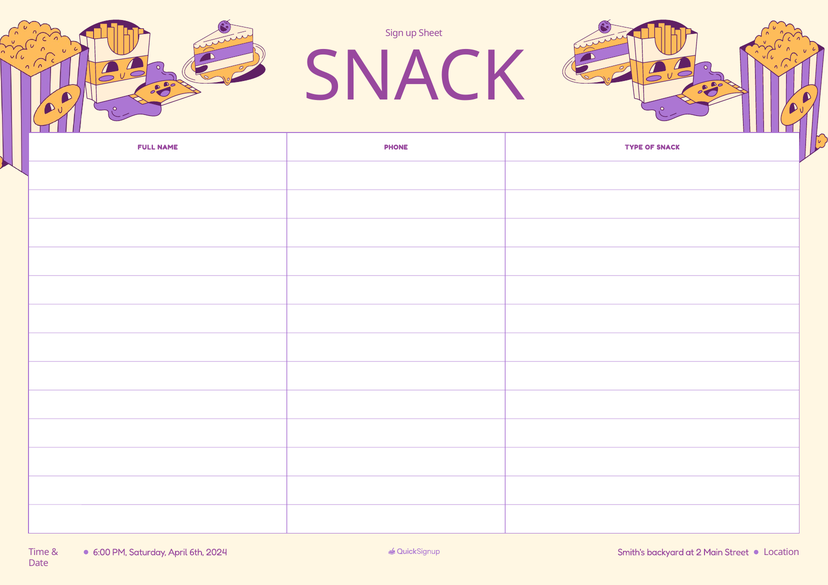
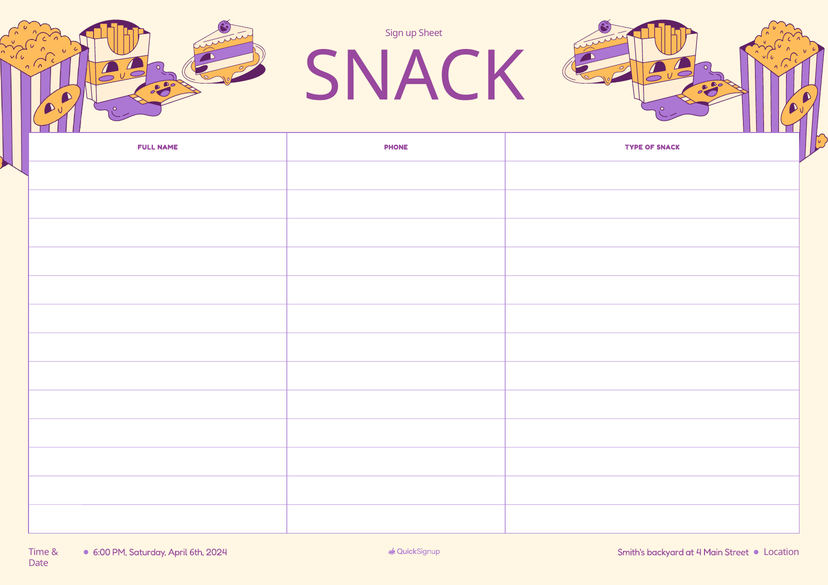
2: 2 -> 4 (699, 552)
